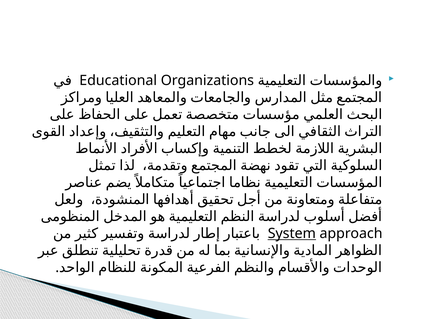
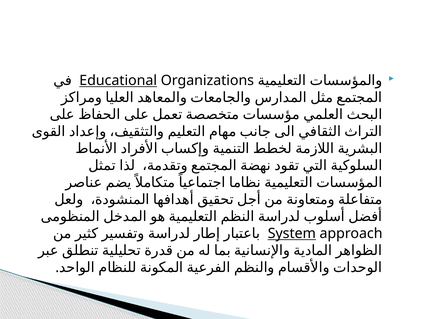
Educational underline: none -> present (118, 80)
